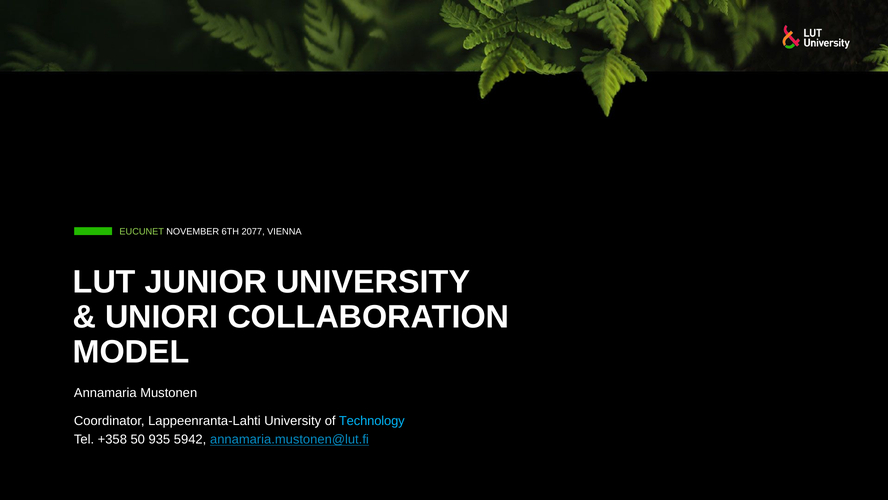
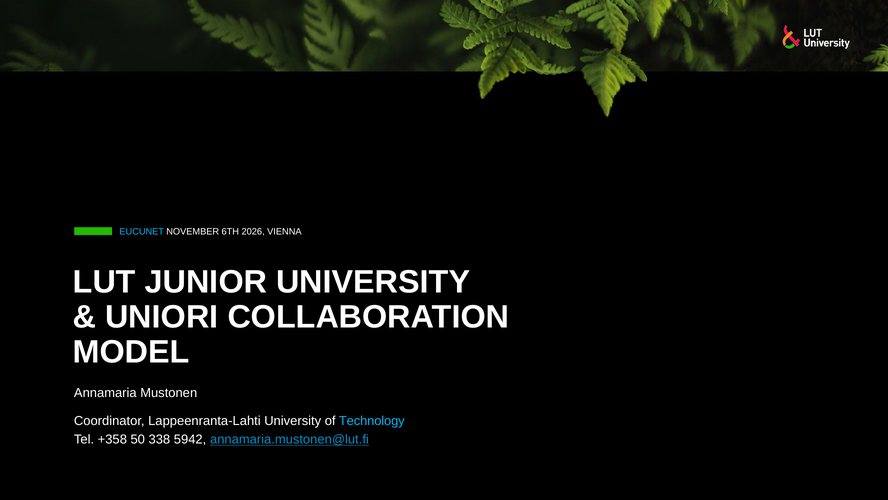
EUCUNET colour: light green -> light blue (142, 231)
2077: 2077 -> 2026 (253, 231)
935: 935 -> 338 (159, 439)
